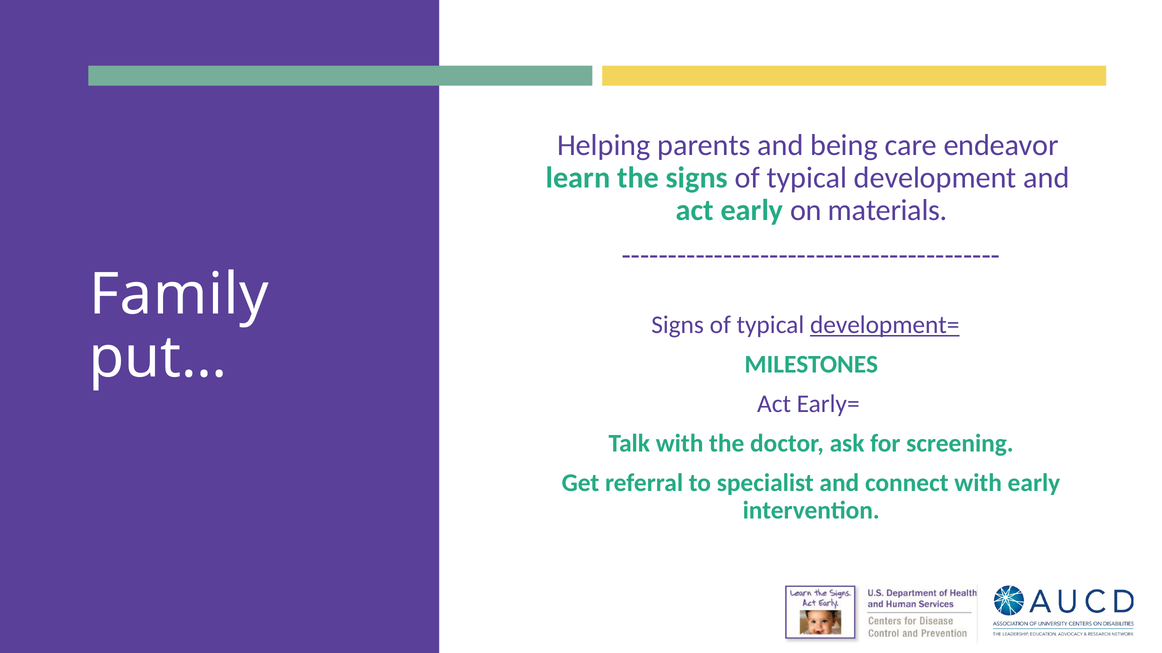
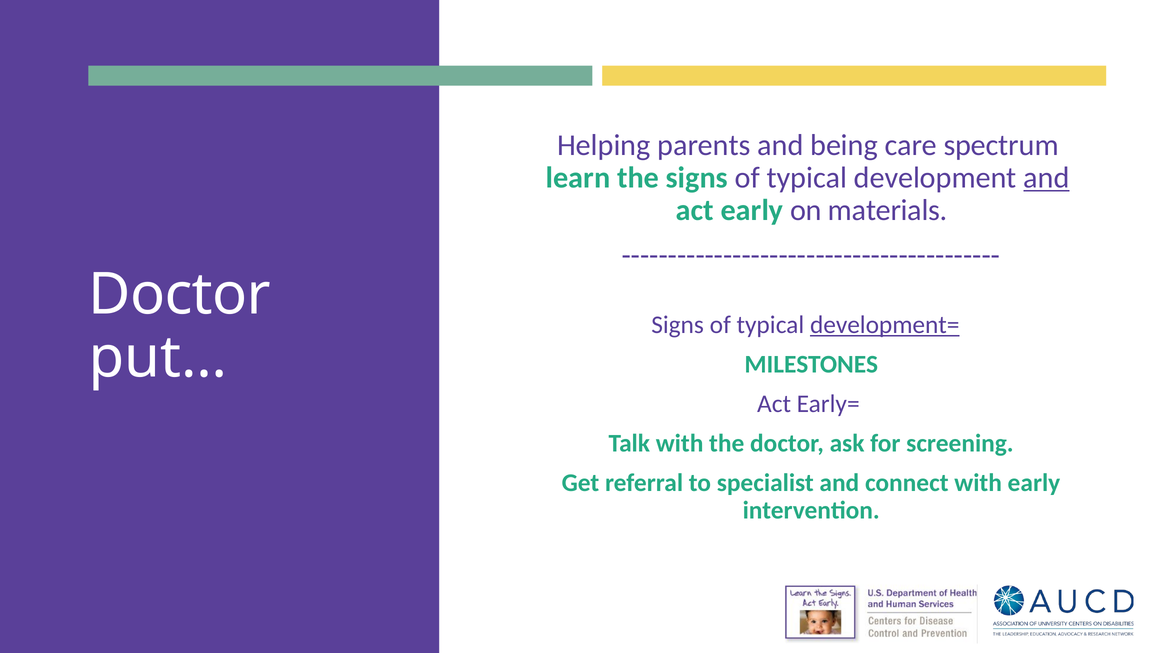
endeavor: endeavor -> spectrum (1001, 145)
and underline: none -> present (1047, 178)
Family: Family -> Doctor (180, 295)
